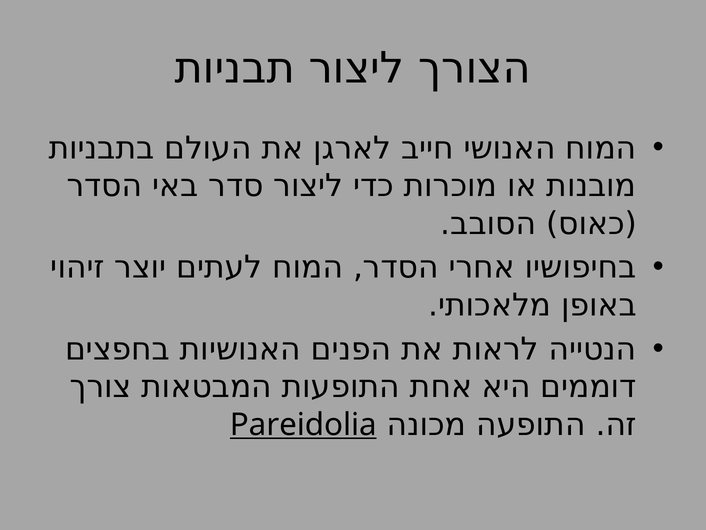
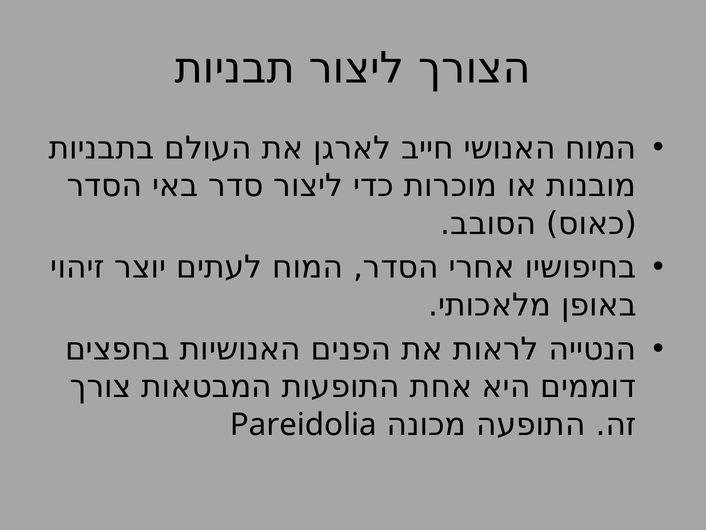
Pareidolia underline: present -> none (303, 424)
